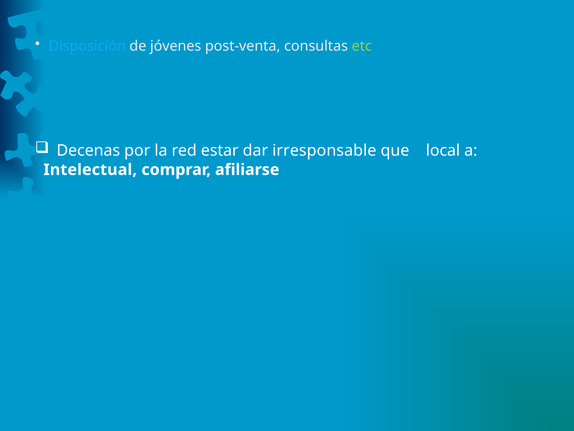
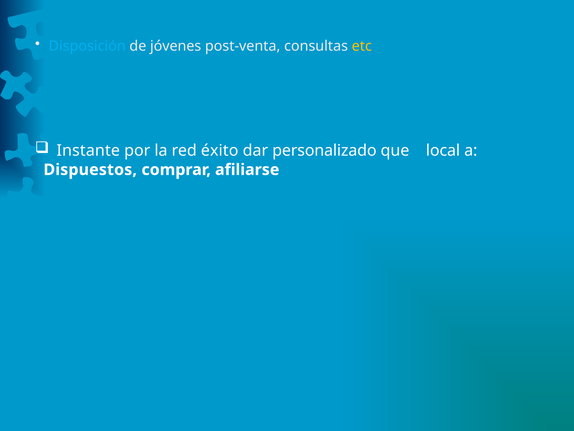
etc colour: light green -> yellow (362, 46)
Decenas: Decenas -> Instante (88, 150)
estar: estar -> éxito (220, 150)
irresponsable: irresponsable -> personalizado (324, 150)
Intelectual: Intelectual -> Dispuestos (90, 170)
